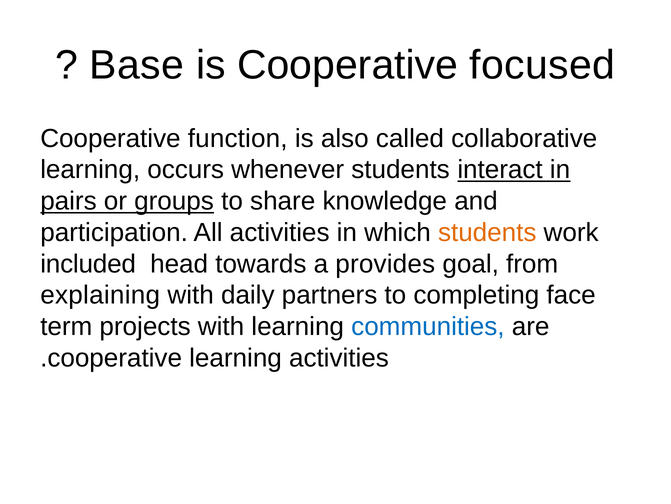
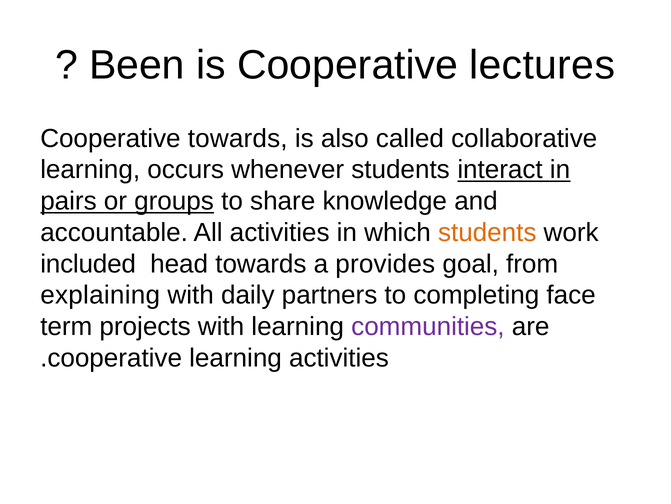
Base: Base -> Been (137, 65)
focused: focused -> lectures (542, 65)
Cooperative function: function -> towards (238, 138)
participation: participation -> accountable (114, 232)
communities colour: blue -> purple (428, 326)
